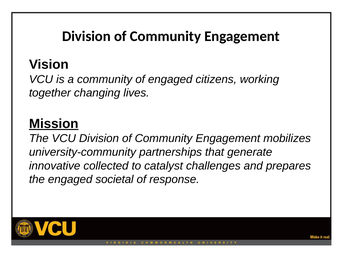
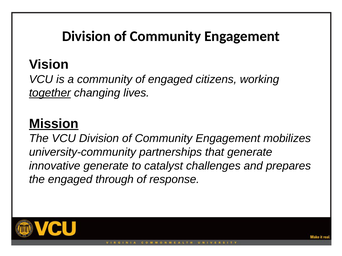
together underline: none -> present (50, 93)
innovative collected: collected -> generate (106, 166)
societal: societal -> through (115, 180)
